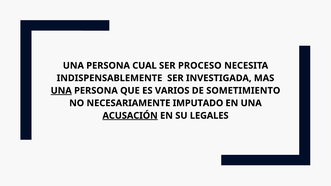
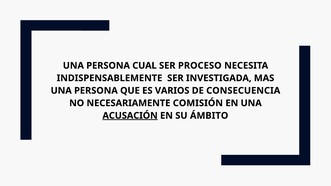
UNA underline: present -> none (61, 91)
SOMETIMIENTO: SOMETIMIENTO -> CONSECUENCIA (243, 91)
IMPUTADO: IMPUTADO -> COMISIÓN (198, 103)
LEGALES: LEGALES -> ÁMBITO (209, 116)
